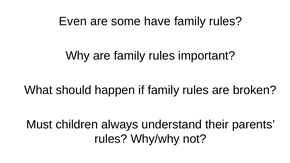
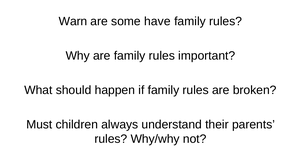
Even: Even -> Warn (73, 21)
